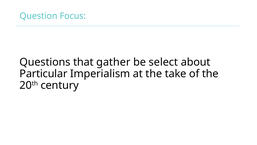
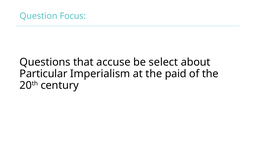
gather: gather -> accuse (113, 62)
take: take -> paid (176, 73)
